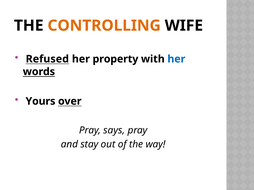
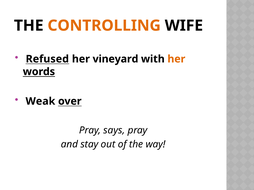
property: property -> vineyard (115, 59)
her colour: blue -> orange (176, 59)
Yours: Yours -> Weak (40, 101)
